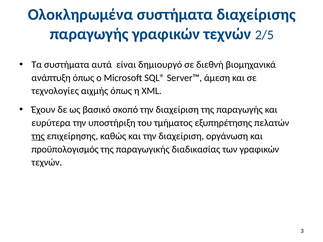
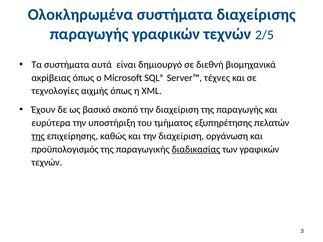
ανάπτυξη: ανάπτυξη -> ακρίβειας (51, 78)
άμεση: άμεση -> τέχνες (217, 78)
διαδικασίας underline: none -> present (196, 149)
